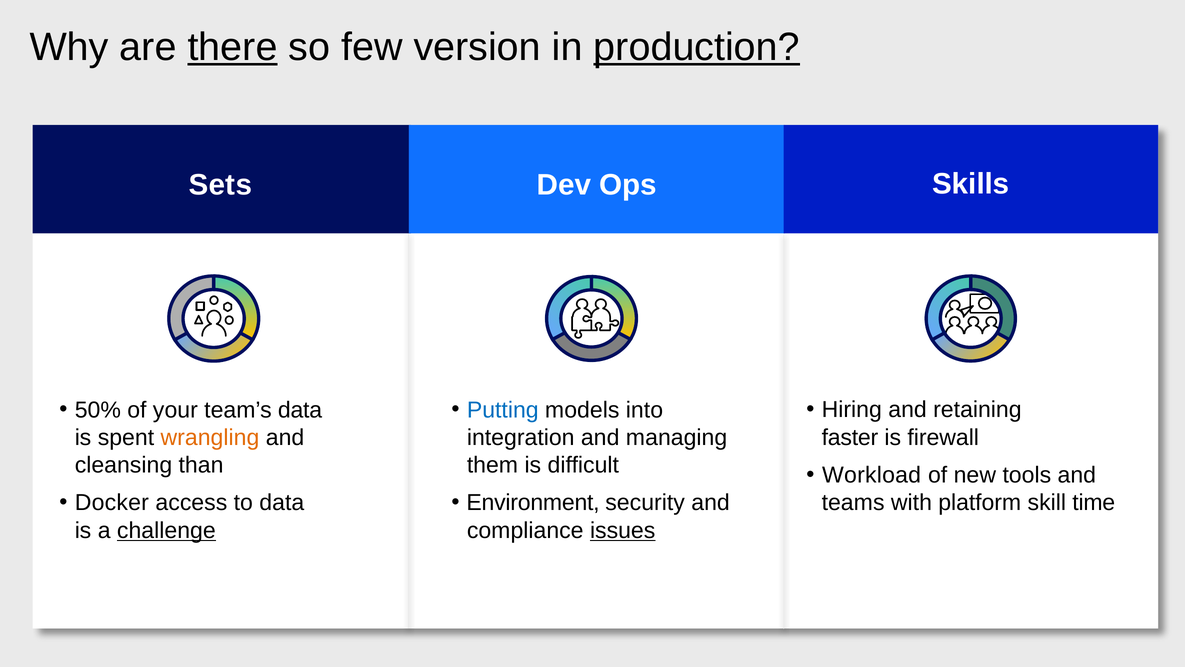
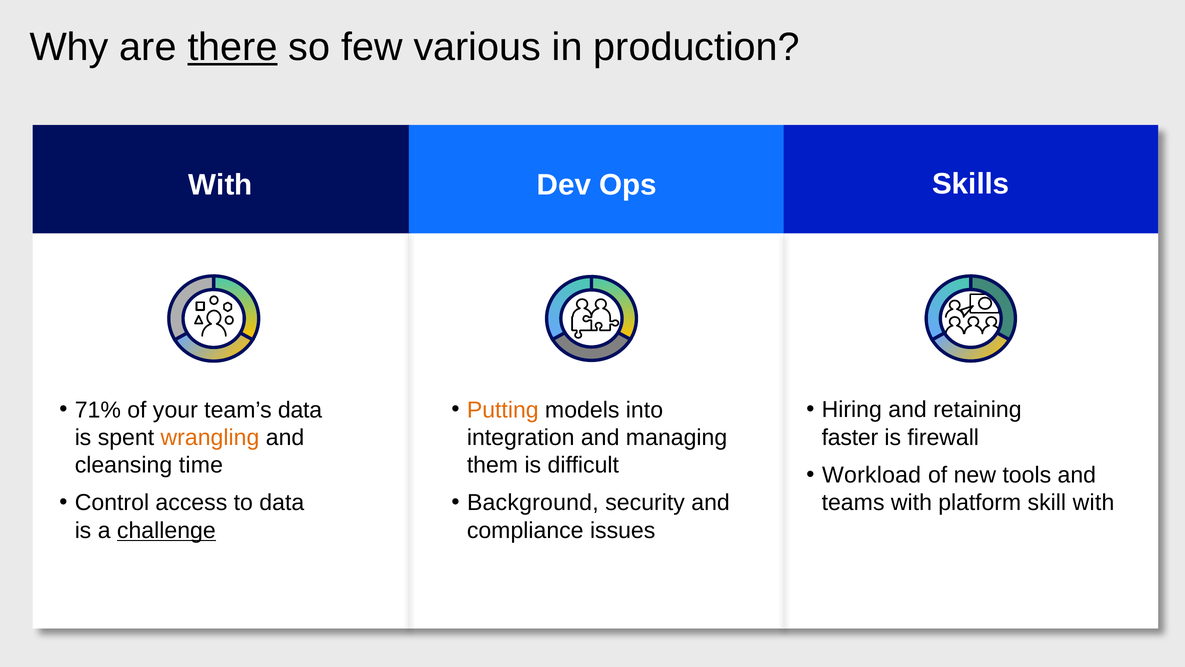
version: version -> various (477, 47)
production underline: present -> none (697, 47)
Sets: Sets -> With (221, 185)
50%: 50% -> 71% (98, 410)
Putting colour: blue -> orange (503, 410)
than: than -> time (201, 465)
Docker: Docker -> Control (112, 503)
Environment: Environment -> Background (533, 503)
skill time: time -> with (1094, 503)
issues underline: present -> none (623, 530)
